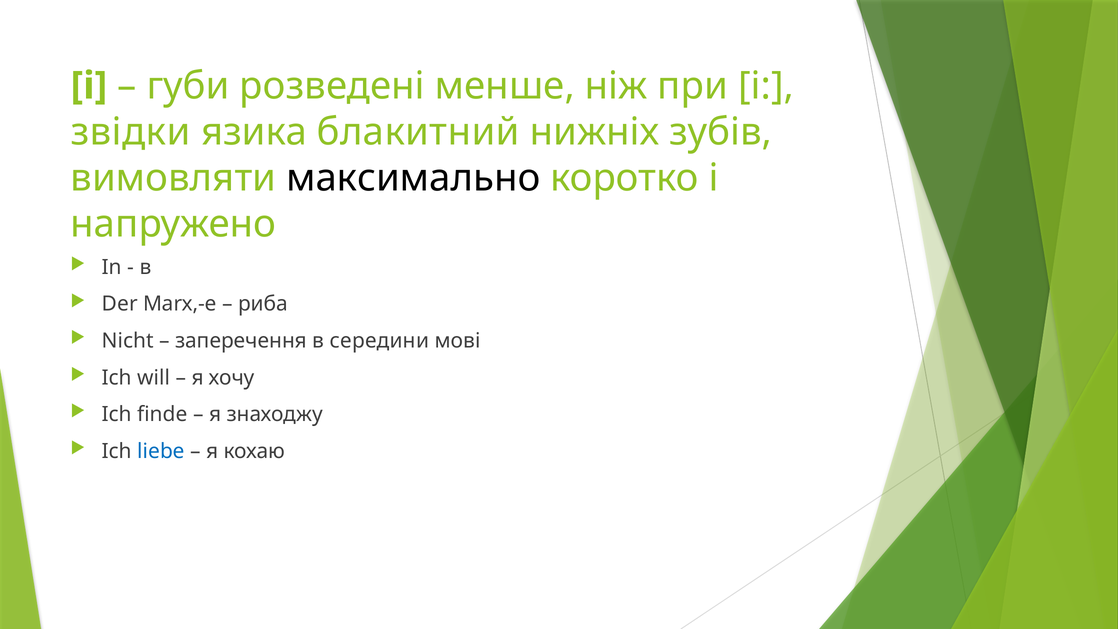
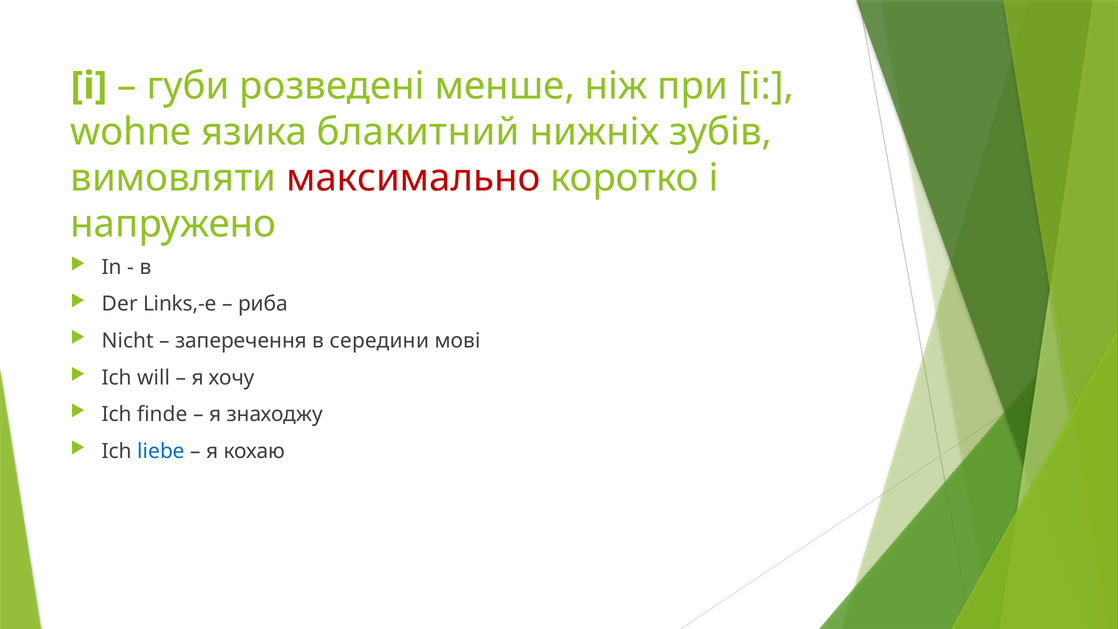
звідки: звідки -> wohne (131, 132)
максимально colour: black -> red (413, 178)
Marx,-e: Marx,-e -> Links,-e (180, 304)
